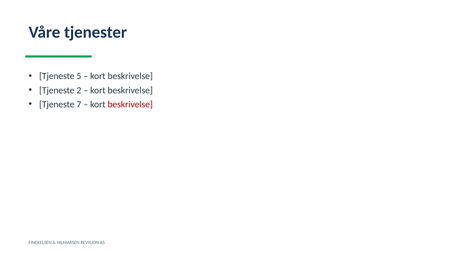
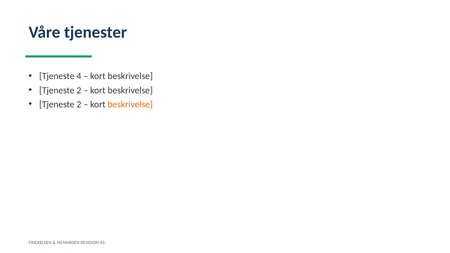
5: 5 -> 4 (79, 76)
7: 7 -> 2 (79, 104)
beskrivelse colour: red -> orange (130, 104)
